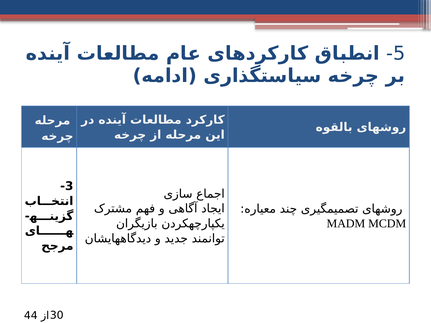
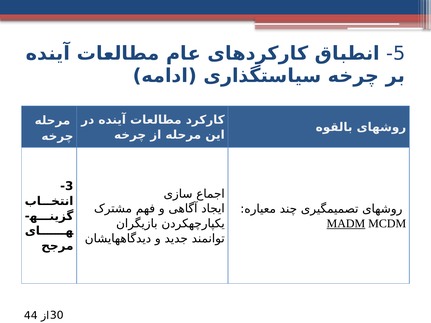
MADM underline: none -> present (346, 224)
